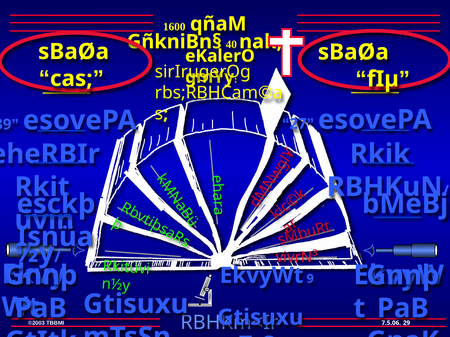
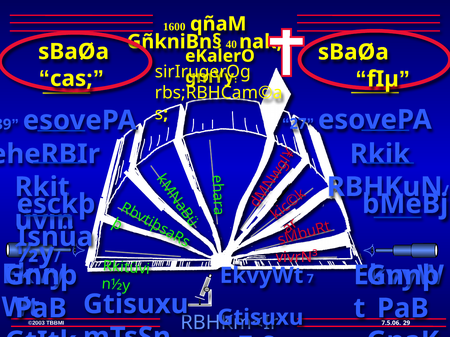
9: 9 -> 7 (310, 279)
